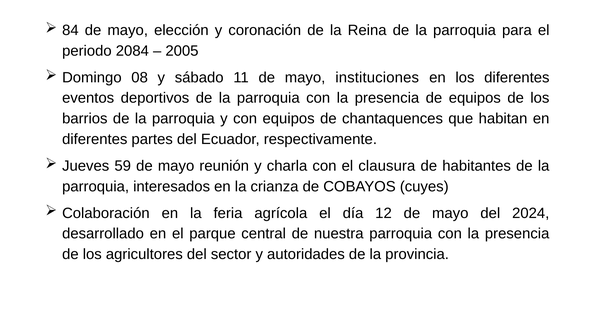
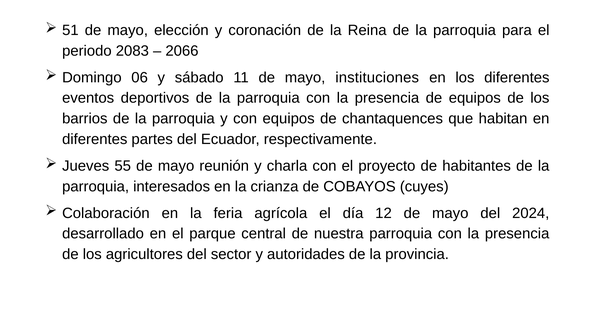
84: 84 -> 51 (70, 30)
2084: 2084 -> 2083 (132, 51)
2005: 2005 -> 2066 (182, 51)
08: 08 -> 06 (140, 77)
59: 59 -> 55 (123, 166)
clausura: clausura -> proyecto (387, 166)
